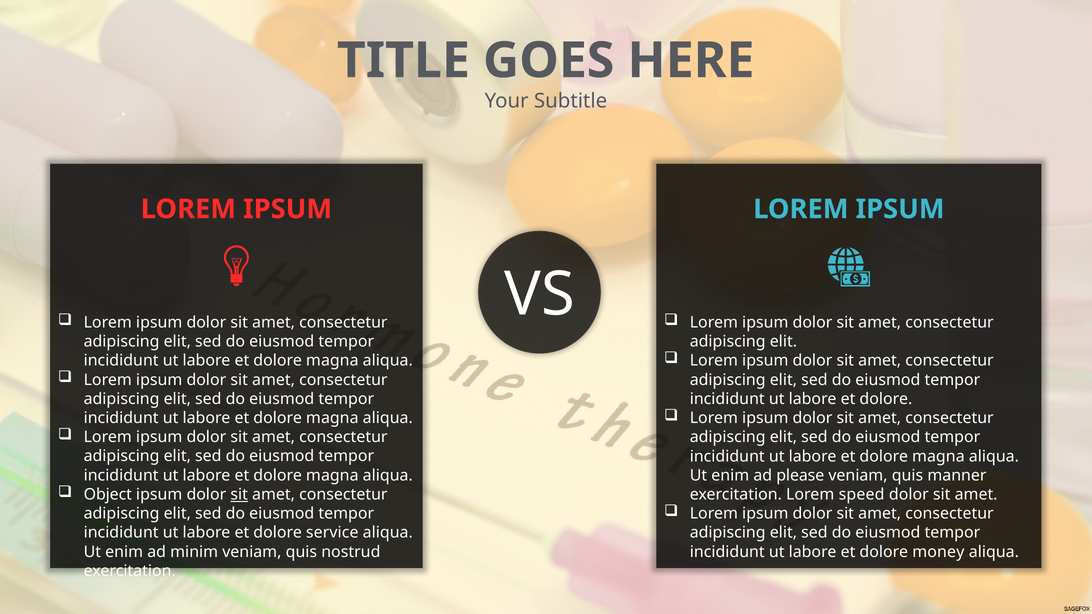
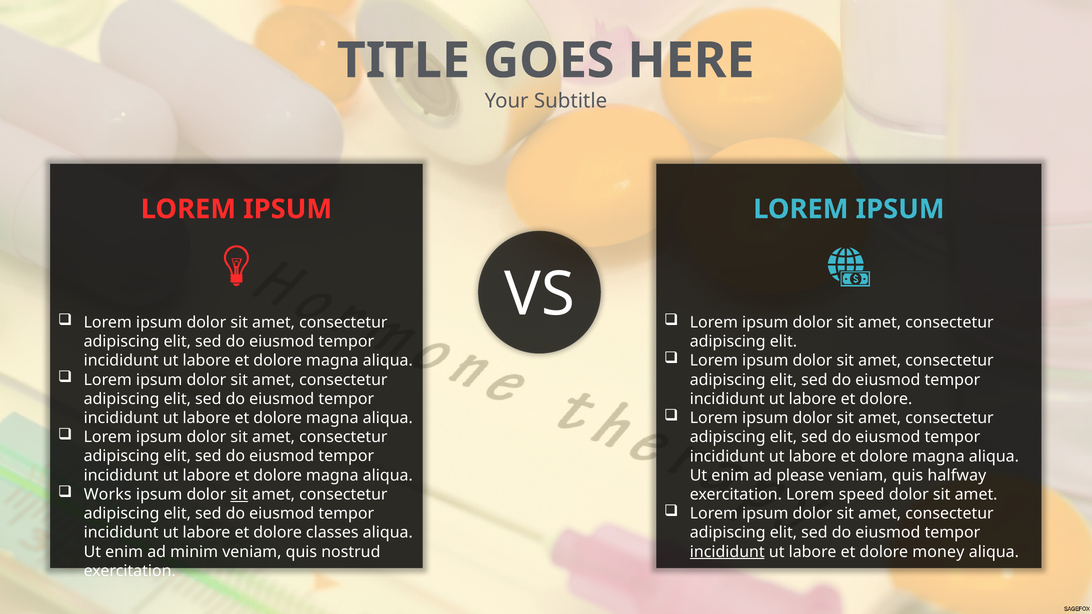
manner: manner -> halfway (957, 476)
Object: Object -> Works (108, 495)
service: service -> classes (332, 533)
incididunt underline: none -> present (727, 552)
